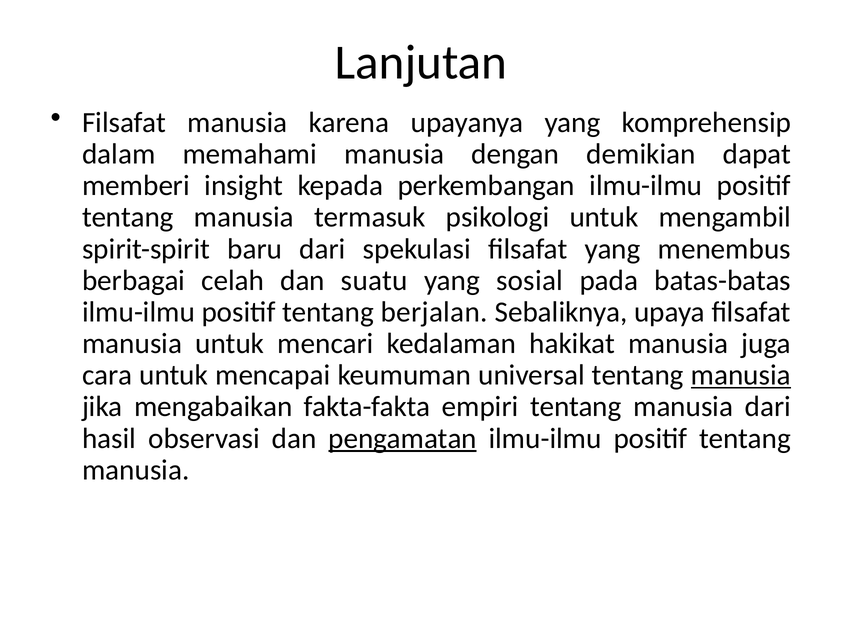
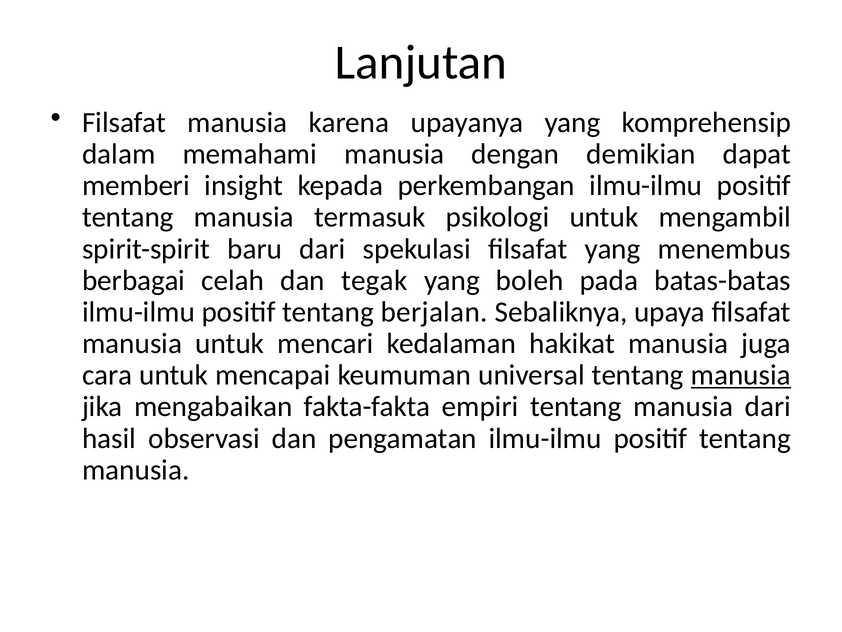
suatu: suatu -> tegak (374, 280)
sosial: sosial -> boleh (530, 280)
pengamatan underline: present -> none (403, 438)
